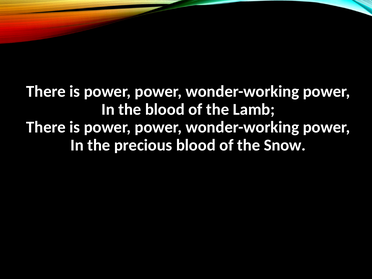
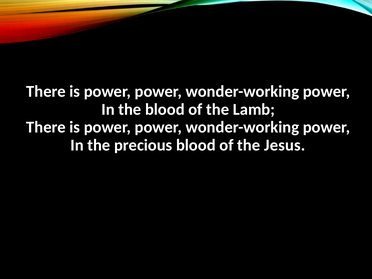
Snow: Snow -> Jesus (285, 145)
